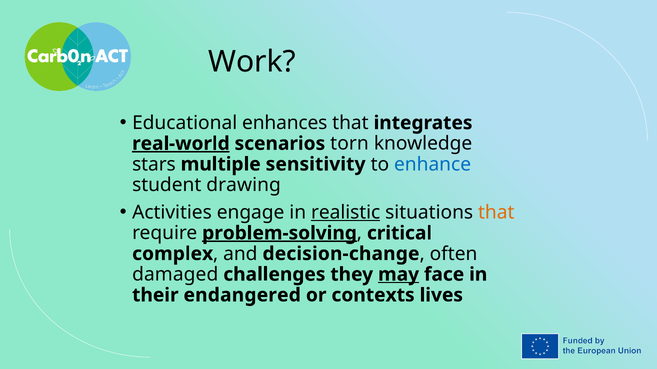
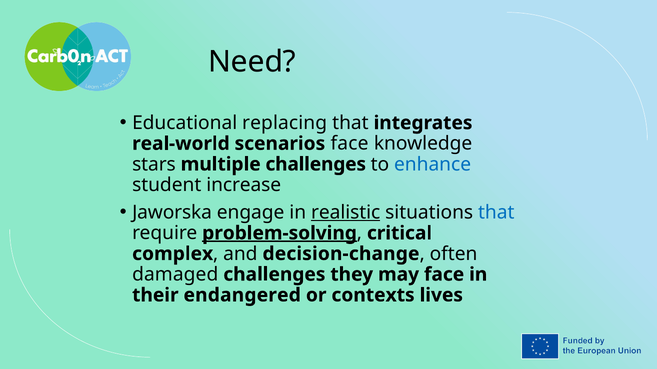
Work: Work -> Need (252, 62)
enhances: enhances -> replacing (285, 123)
real-world underline: present -> none (181, 144)
scenarios torn: torn -> face (349, 144)
multiple sensitivity: sensitivity -> challenges (316, 164)
drawing: drawing -> increase (244, 185)
Activities: Activities -> Jaworska (172, 213)
that colour: orange -> blue (496, 213)
may underline: present -> none (399, 275)
